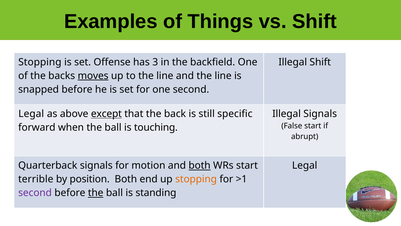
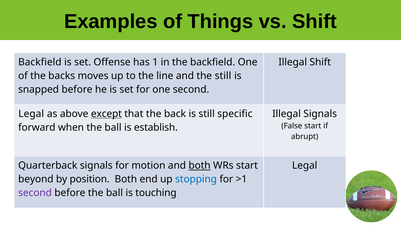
Stopping: Stopping -> Backfield (40, 62)
3: 3 -> 1 (155, 62)
moves underline: present -> none (93, 76)
and the line: line -> still (223, 76)
touching: touching -> establish (156, 127)
terrible: terrible -> beyond (36, 179)
stopping colour: orange -> blue (196, 179)
the underline: present -> none (96, 193)
standing: standing -> touching (156, 193)
